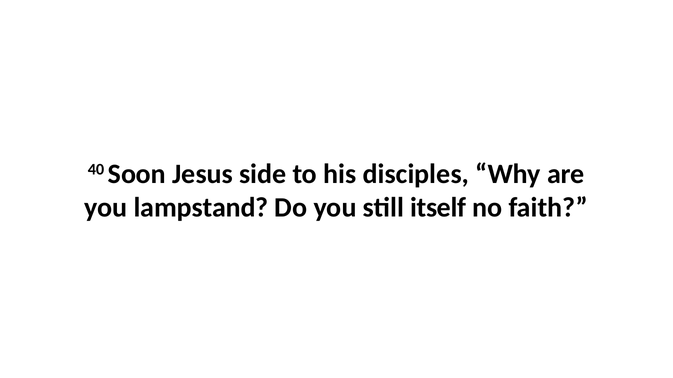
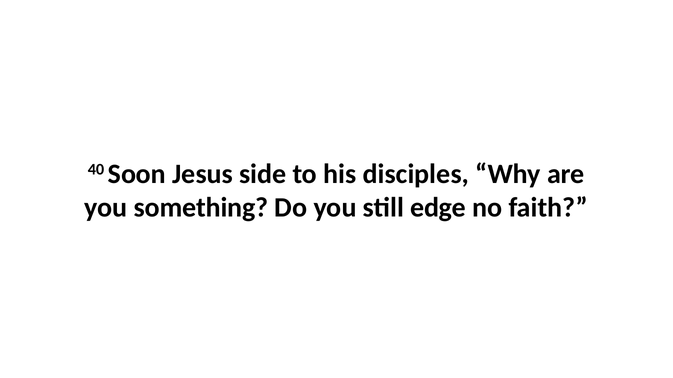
lampstand: lampstand -> something (201, 208)
itself: itself -> edge (438, 208)
